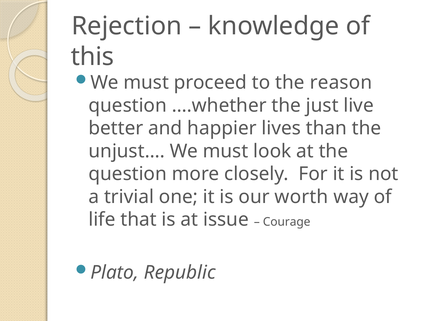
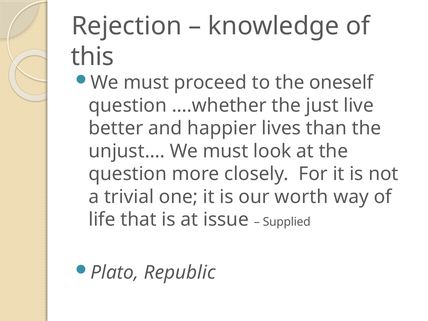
reason: reason -> oneself (341, 83)
Courage: Courage -> Supplied (287, 222)
